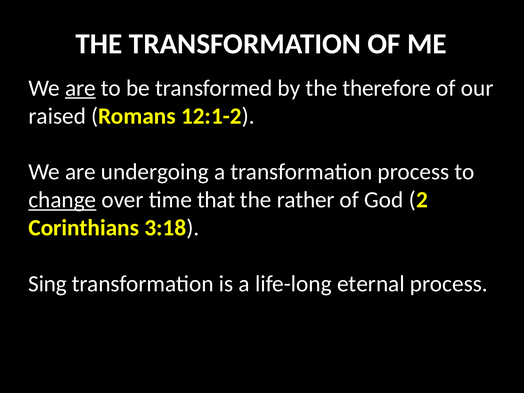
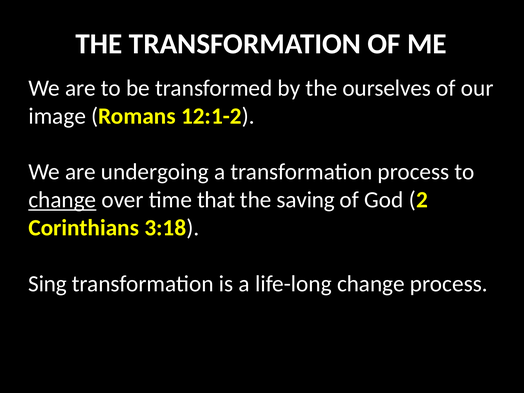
are underline: present -> none (80, 88)
therefore: therefore -> ourselves (387, 88)
raised: raised -> image (57, 116)
rather: rather -> saving (306, 200)
life-long eternal: eternal -> change (371, 284)
